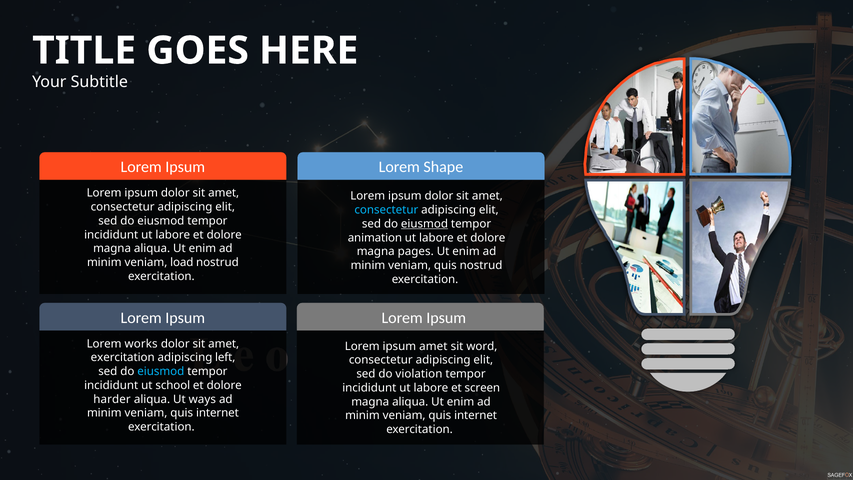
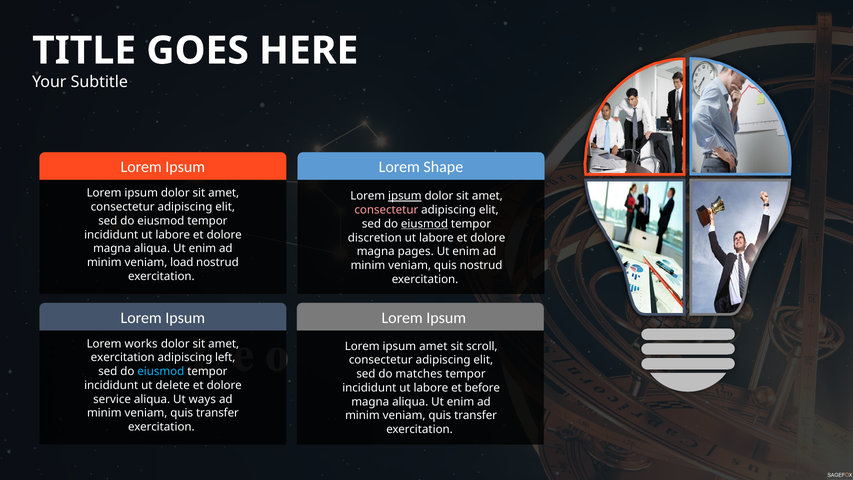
ipsum underline: none -> present (405, 196)
consectetur colour: light blue -> pink (386, 210)
animation: animation -> discretion (375, 238)
word: word -> scroll (482, 346)
violation: violation -> matches (419, 374)
school: school -> delete (173, 385)
screen: screen -> before (482, 388)
harder: harder -> service (112, 399)
internet: internet -> transfer (217, 413)
internet: internet -> transfer (476, 415)
